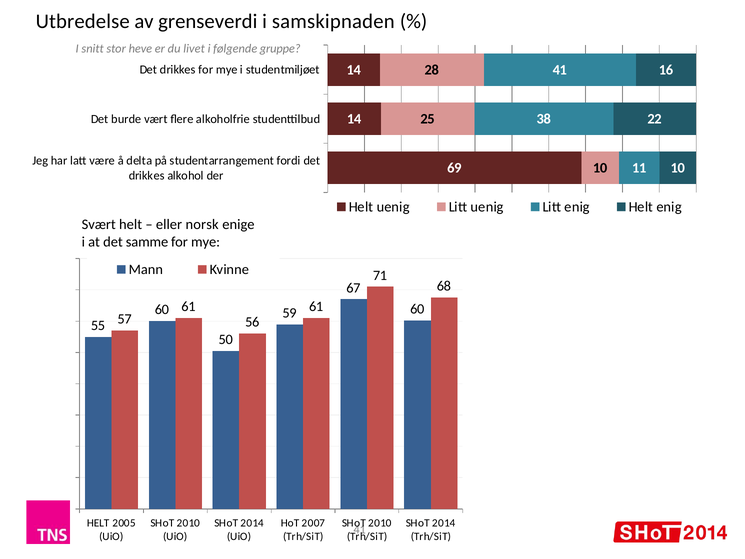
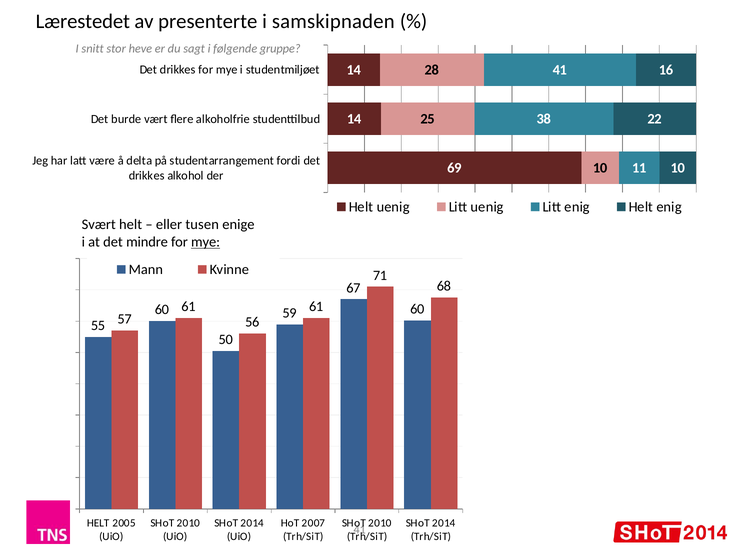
Utbredelse: Utbredelse -> Lærestedet (83, 21)
grenseverdi: grenseverdi -> presenterte (208, 21)
livet: livet -> sagt (194, 48)
norsk: norsk -> tusen (202, 225)
samme: samme -> mindre (147, 242)
mye underline: none -> present (206, 242)
